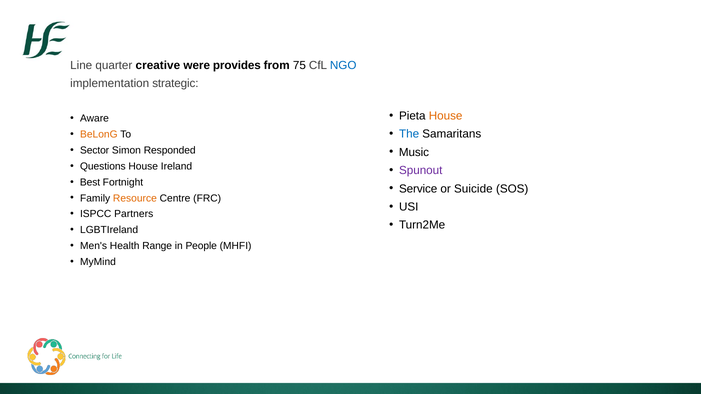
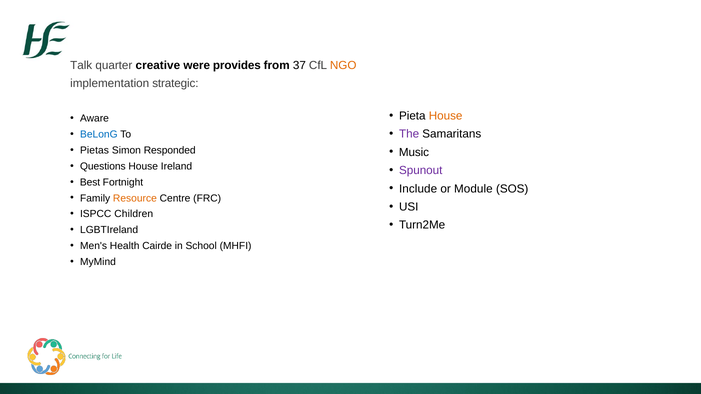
Line: Line -> Talk (81, 65)
75: 75 -> 37 (299, 65)
NGO colour: blue -> orange (343, 65)
The colour: blue -> purple (409, 134)
BeLonG colour: orange -> blue (99, 135)
Sector: Sector -> Pietas (95, 150)
Service: Service -> Include (418, 189)
Suicide: Suicide -> Module (473, 189)
Partners: Partners -> Children (134, 214)
Range: Range -> Cairde (157, 246)
People: People -> School (201, 246)
